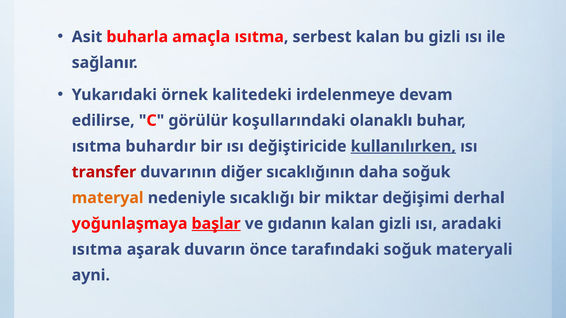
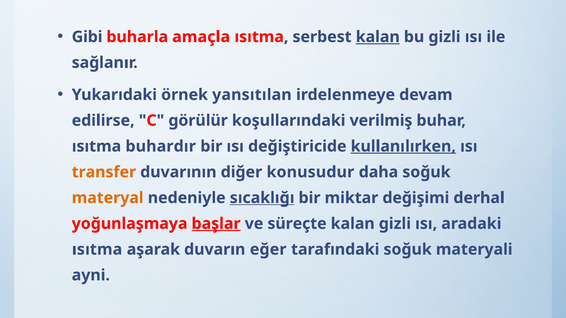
Asit: Asit -> Gibi (87, 37)
kalan underline: none -> present (378, 37)
kalitedeki: kalitedeki -> yansıtılan (252, 95)
olanaklı: olanaklı -> verilmiş (381, 121)
transfer colour: red -> orange (104, 172)
sıcaklığının: sıcaklığının -> konusudur (310, 172)
sıcaklığı underline: none -> present (262, 198)
gıdanın: gıdanın -> süreçte (297, 224)
önce: önce -> eğer (268, 250)
